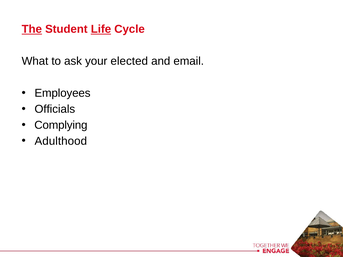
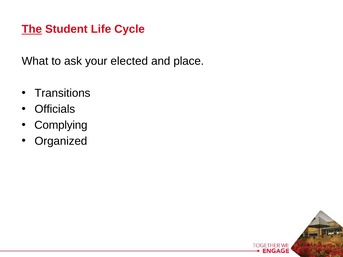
Life underline: present -> none (101, 29)
email: email -> place (189, 61)
Employees: Employees -> Transitions (62, 93)
Adulthood: Adulthood -> Organized (61, 141)
